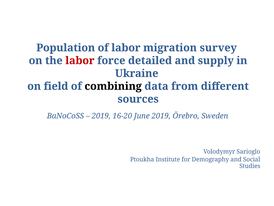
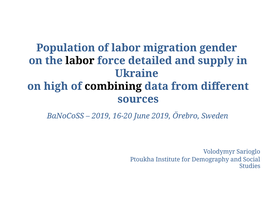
survey: survey -> gender (218, 48)
labor colour: red -> black (80, 60)
field: field -> high (56, 86)
